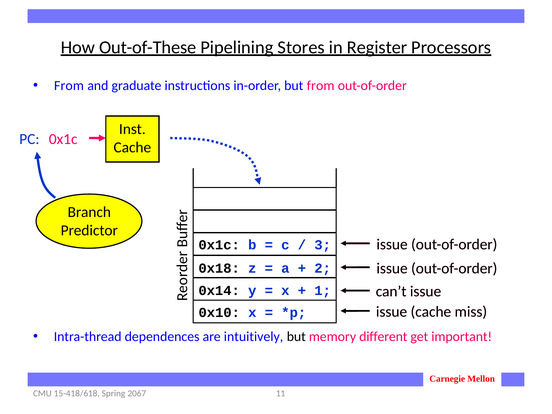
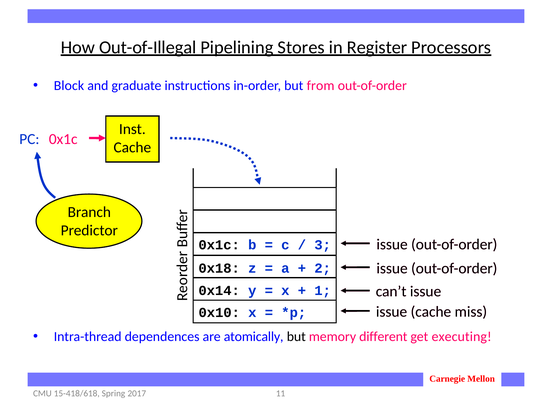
Out-of-These: Out-of-These -> Out-of-Illegal (148, 47)
From: From -> Block (69, 86)
intuitively: intuitively -> atomically (254, 337)
important: important -> executing (462, 337)
2067: 2067 -> 2017 (137, 393)
